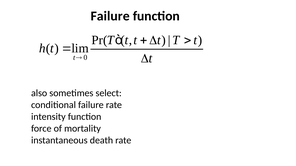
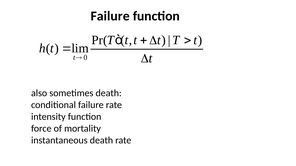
sometimes select: select -> death (109, 93)
